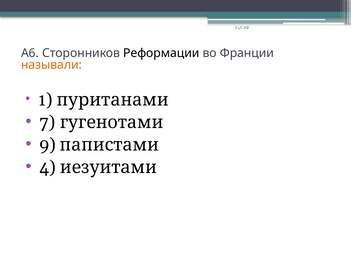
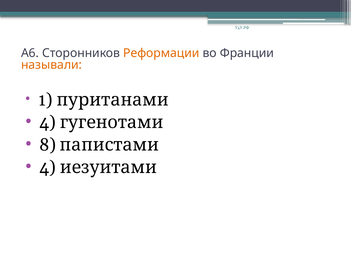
Реформации colour: black -> orange (161, 53)
7: 7 -> 4 (47, 122)
9: 9 -> 8 (47, 145)
